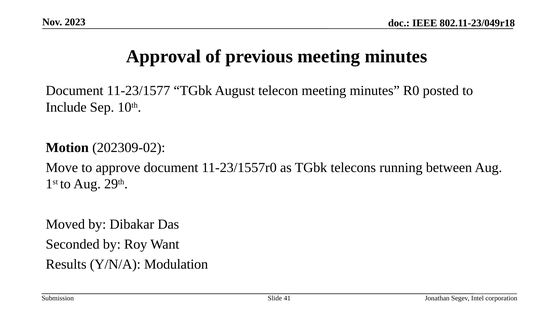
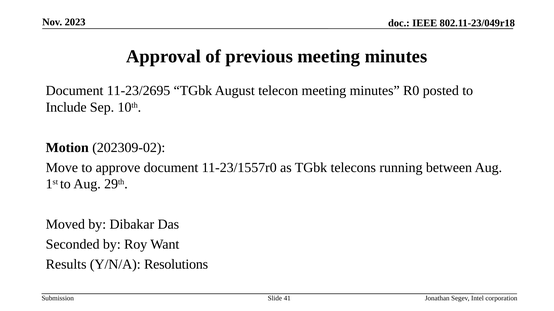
11-23/1577: 11-23/1577 -> 11-23/2695 (139, 91)
Modulation: Modulation -> Resolutions (176, 265)
